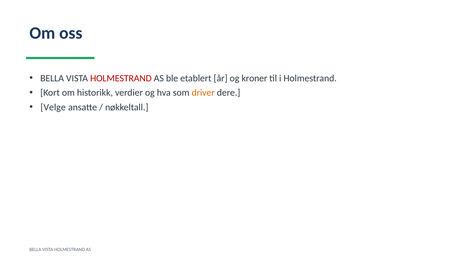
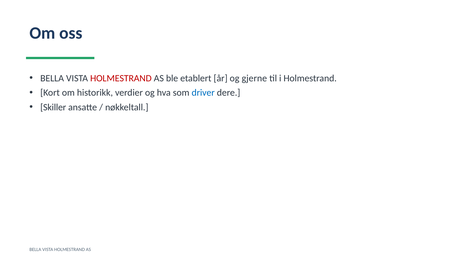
kroner: kroner -> gjerne (254, 78)
driver colour: orange -> blue (203, 93)
Velge: Velge -> Skiller (53, 107)
